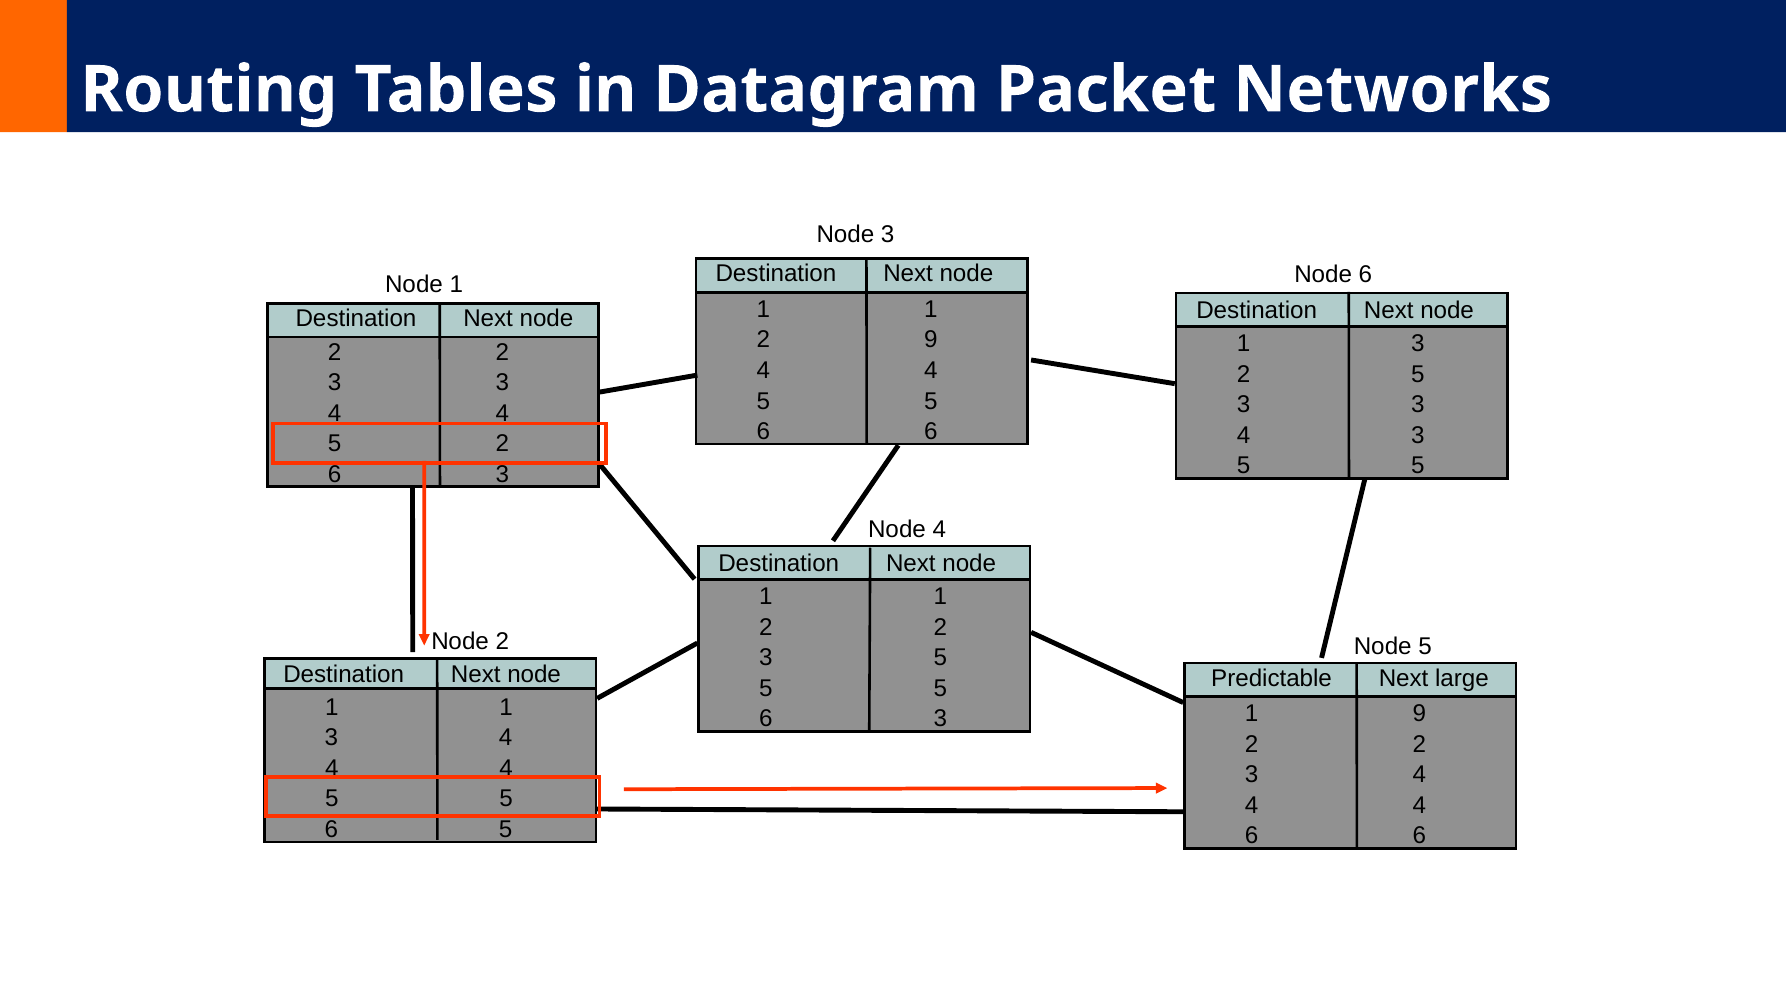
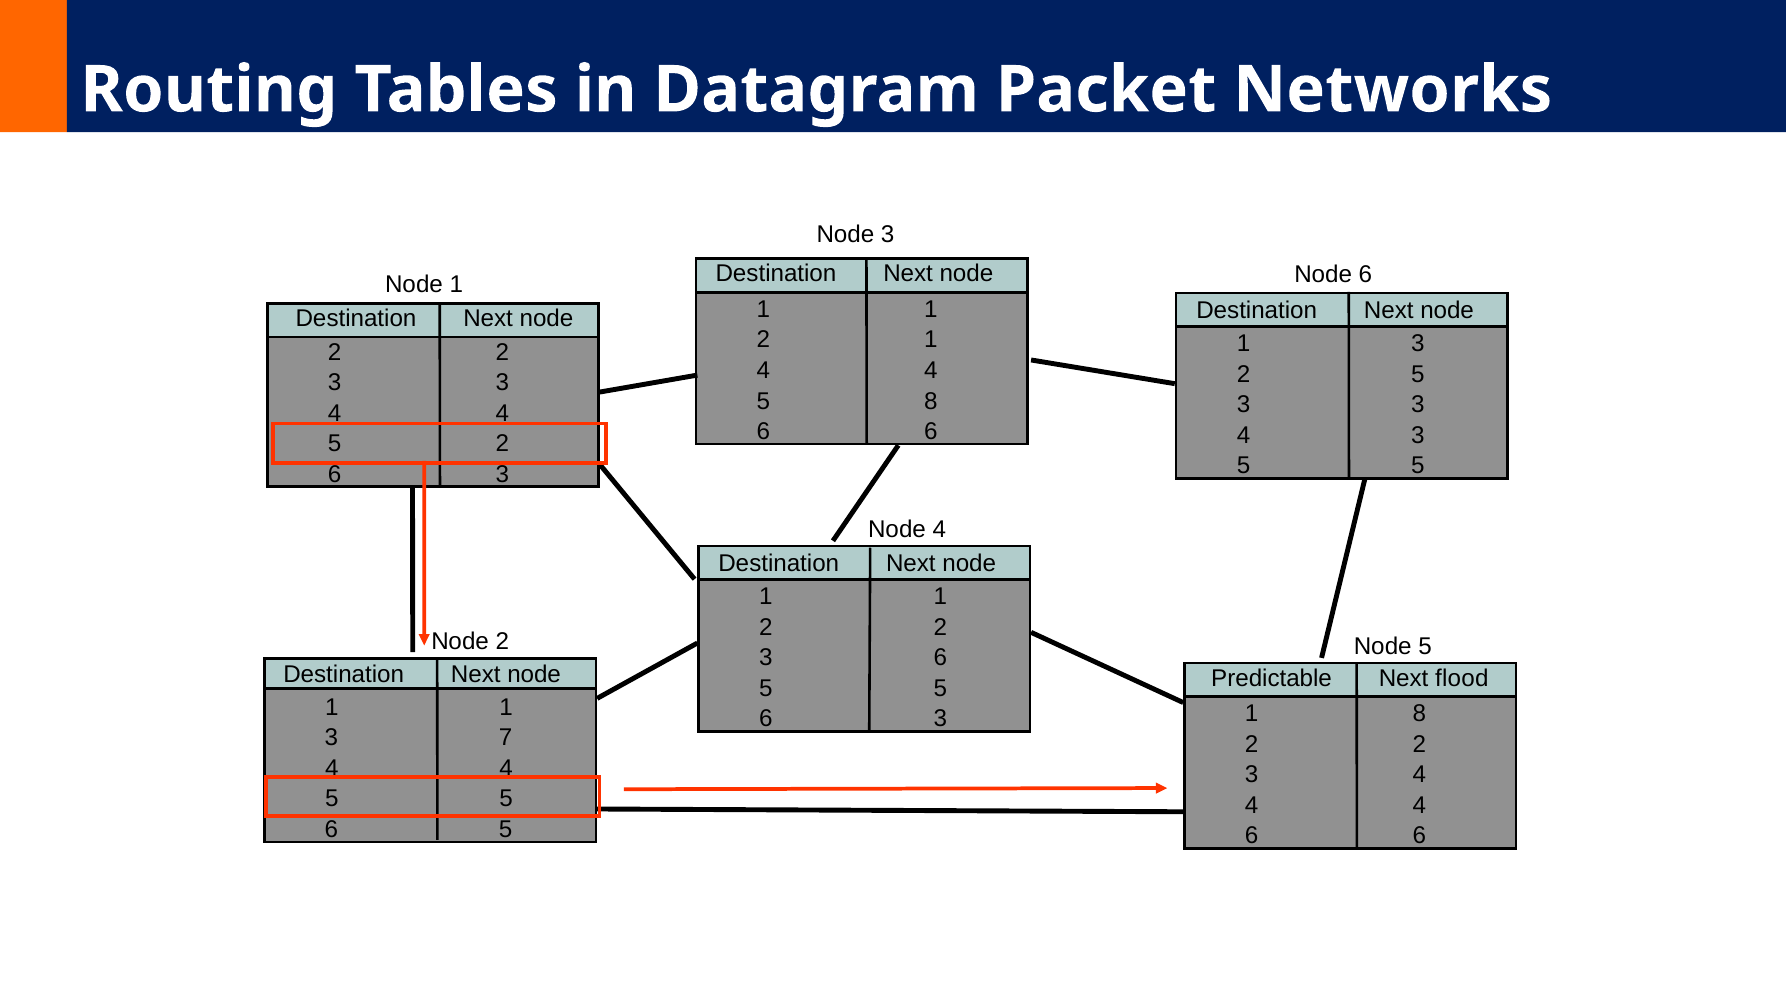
2 9: 9 -> 1 (931, 340)
5: 5 -> 8 (931, 402)
5: 5 -> 6 (940, 658)
large: large -> flood (1462, 679)
1 9: 9 -> 8 (1419, 714)
4: 4 -> 7 (505, 738)
